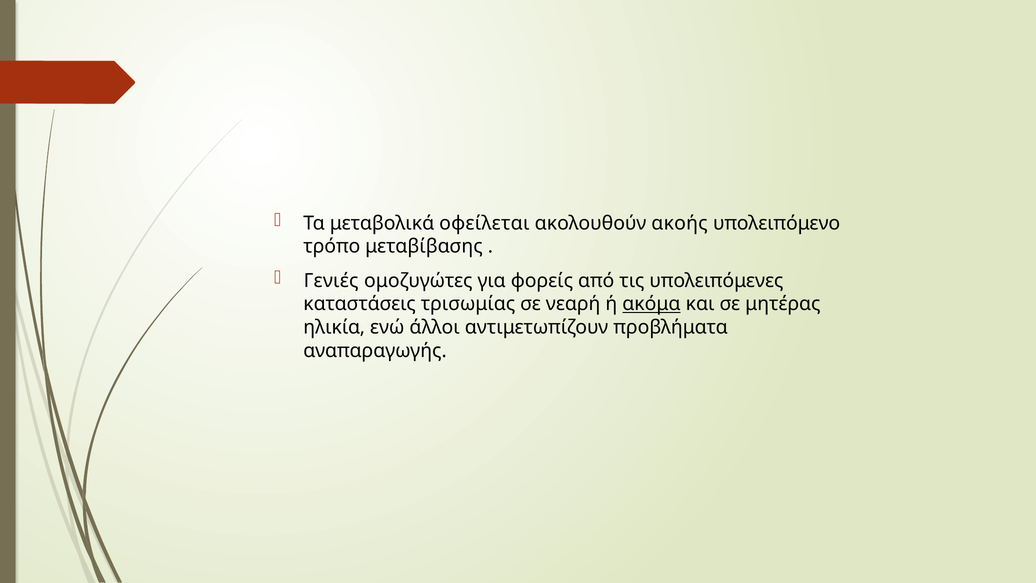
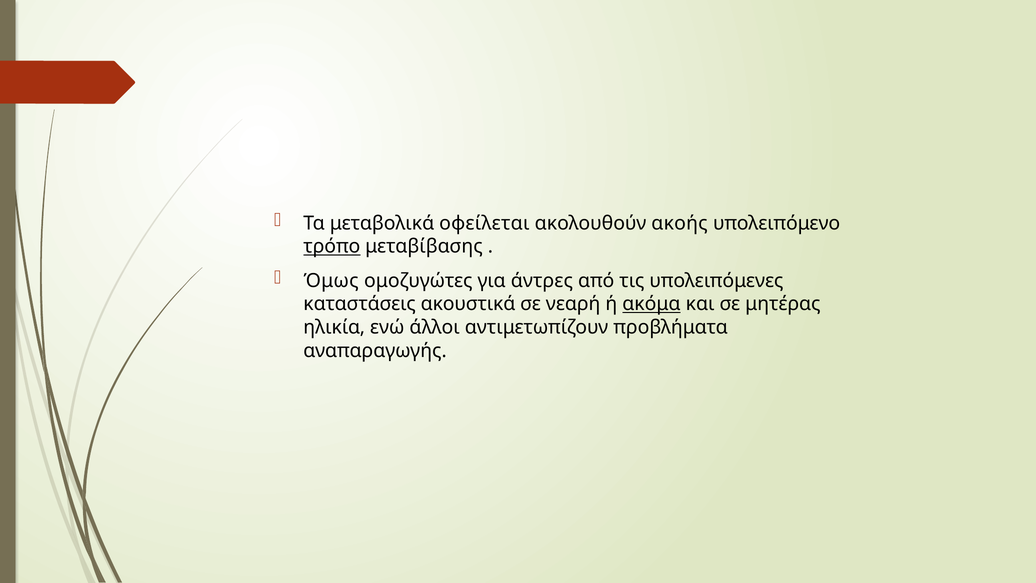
τρόπο underline: none -> present (332, 246)
Γενιές: Γενιές -> Όμως (331, 281)
φορείς: φορείς -> άντρες (542, 281)
τρισωμίας: τρισωμίας -> ακουστικά (468, 304)
